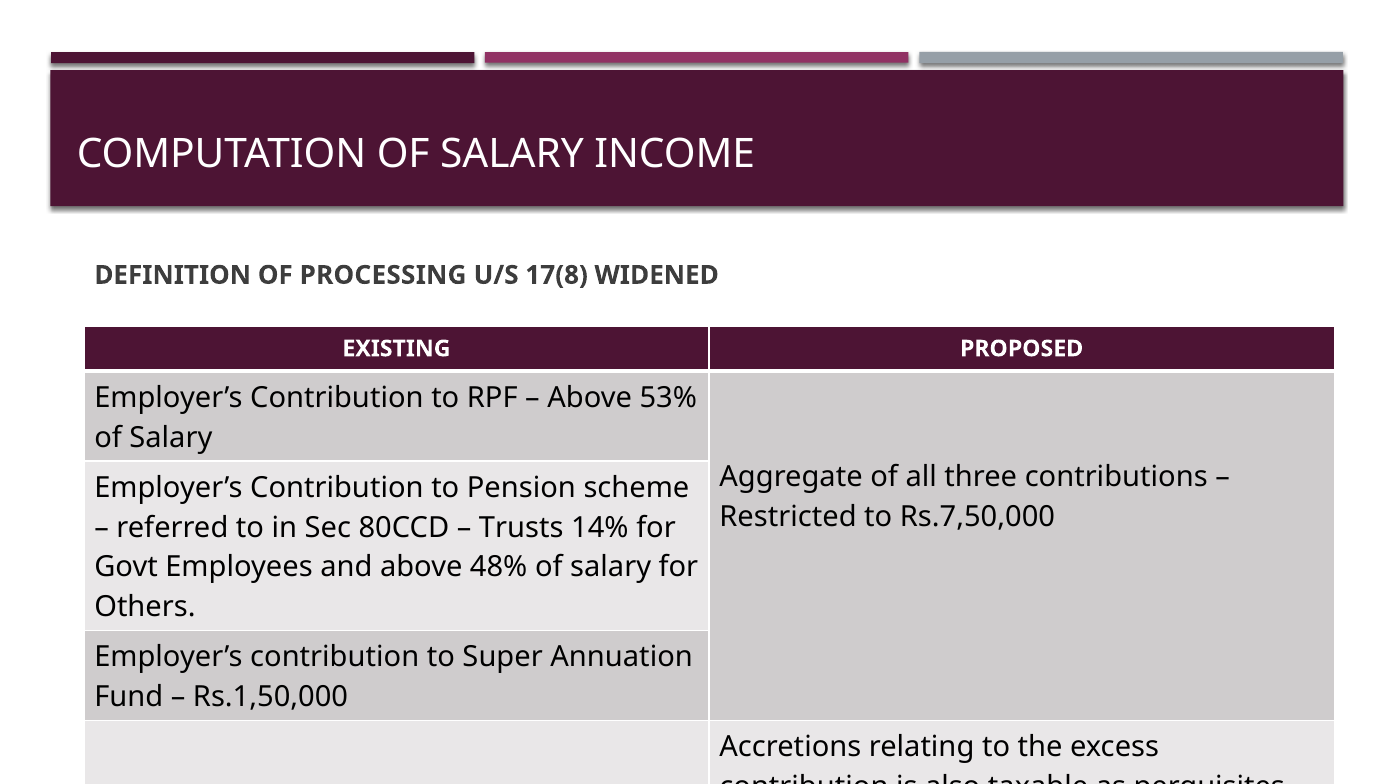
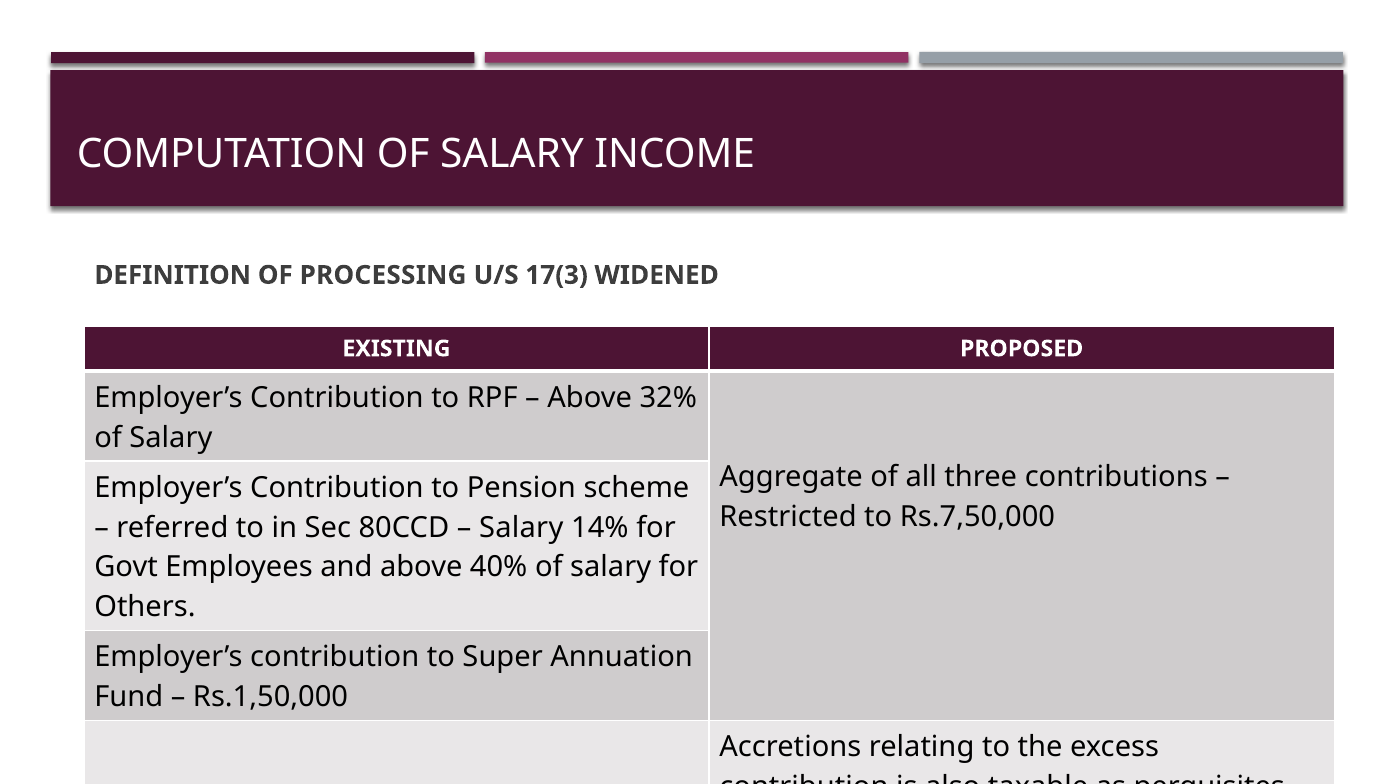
17(8: 17(8 -> 17(3 (557, 275)
53%: 53% -> 32% (668, 398)
Trusts: Trusts -> Salary (521, 528)
48%: 48% -> 40% (499, 567)
